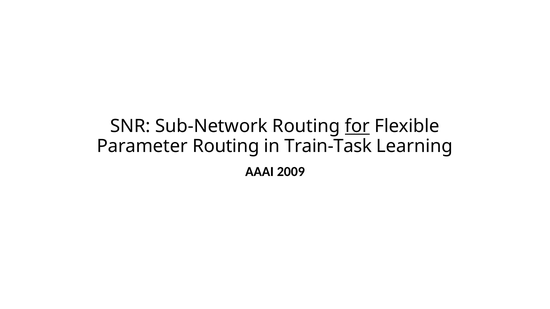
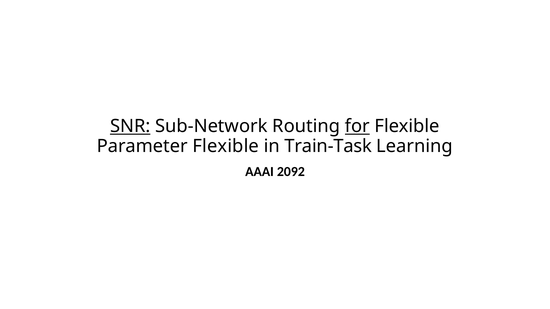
SNR underline: none -> present (130, 126)
Parameter Routing: Routing -> Flexible (226, 146)
2009: 2009 -> 2092 (291, 172)
